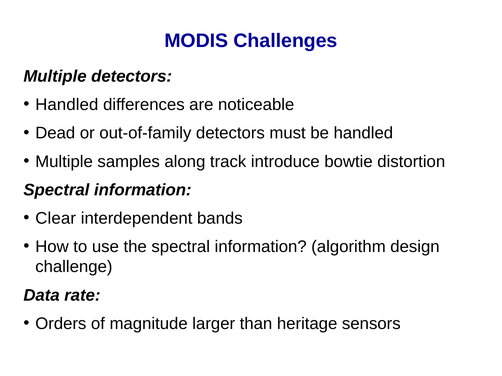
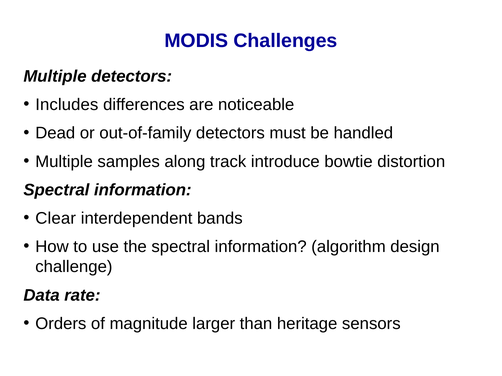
Handled: Handled -> Includes (67, 105)
